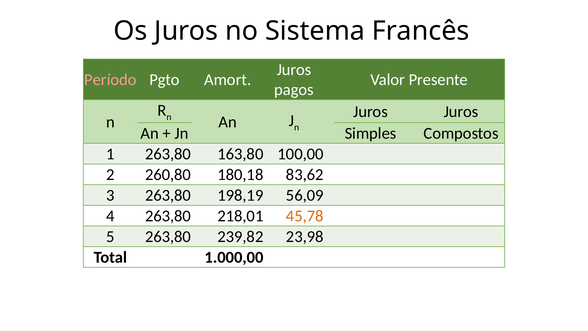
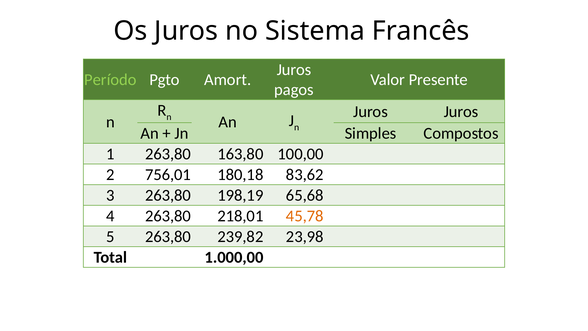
Período colour: pink -> light green (110, 80)
260,80: 260,80 -> 756,01 (168, 175)
56,09: 56,09 -> 65,68 (305, 195)
